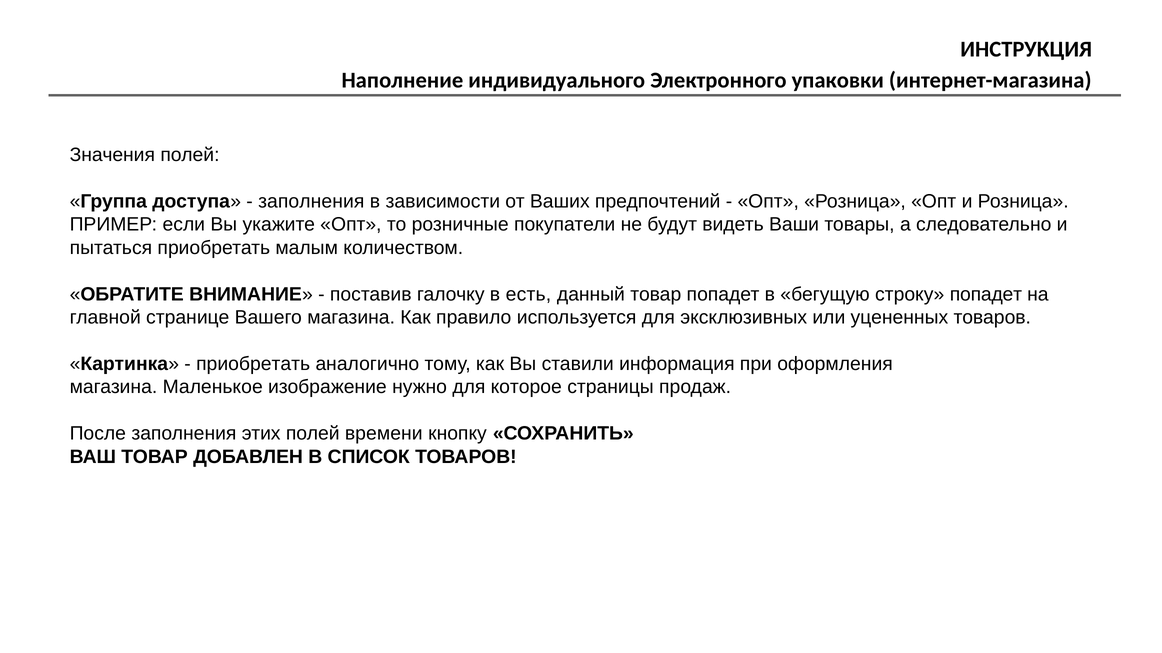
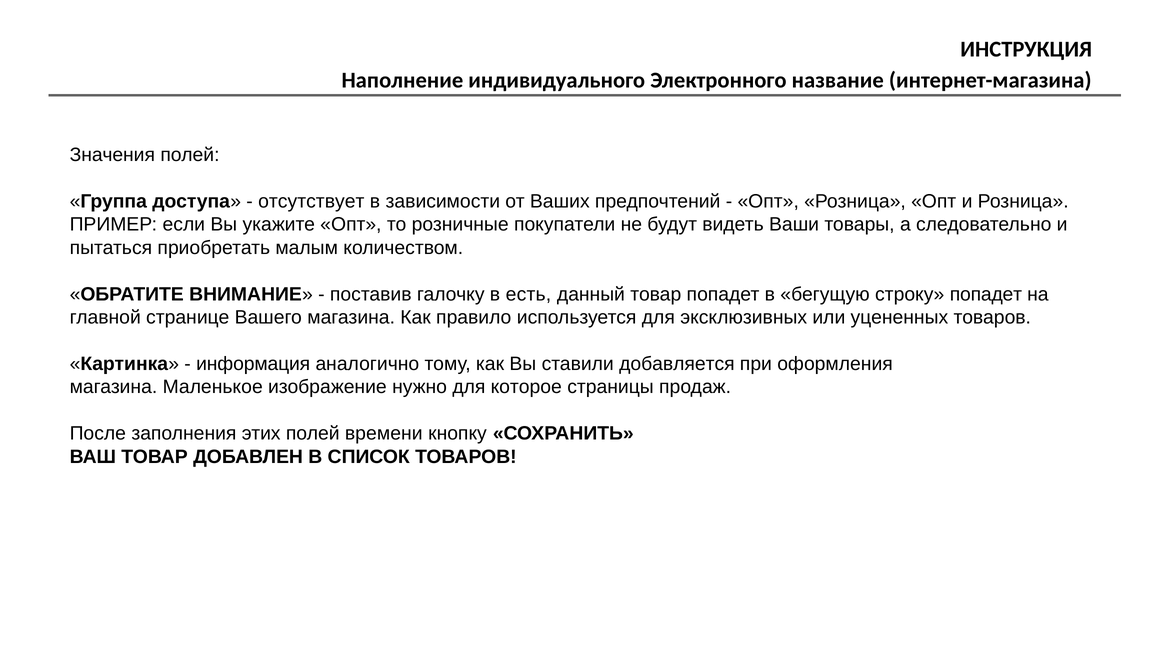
упаковки: упаковки -> название (838, 81)
заполнения: заполнения -> отсутствует (311, 201)
приобретать: приобретать -> информация (253, 364)
информация: информация -> добавляется (677, 364)
